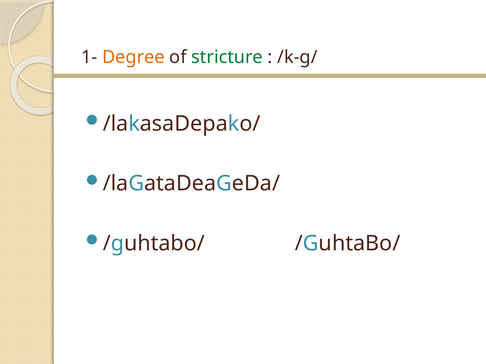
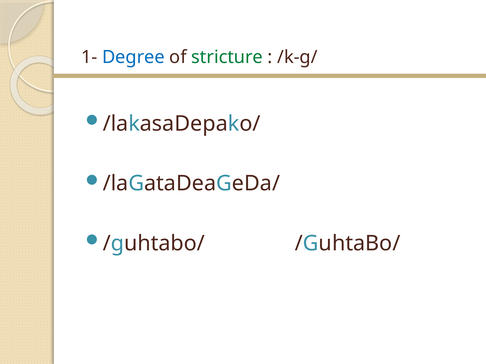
Degree colour: orange -> blue (133, 57)
